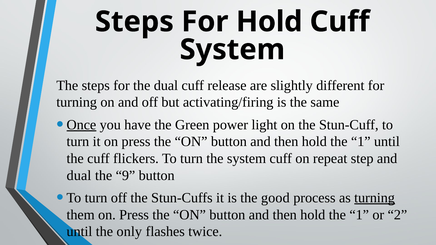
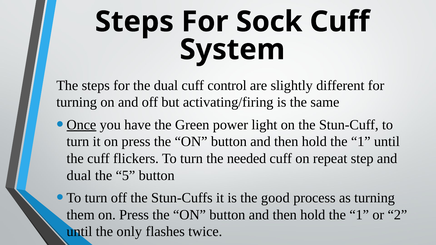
For Hold: Hold -> Sock (269, 22)
release: release -> control (227, 86)
the system: system -> needed (247, 159)
9: 9 -> 5 (125, 176)
turning underline: present -> none (375, 198)
